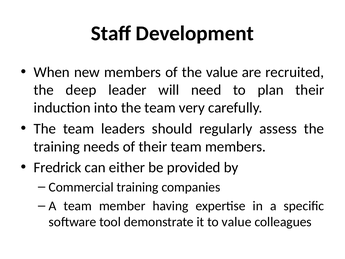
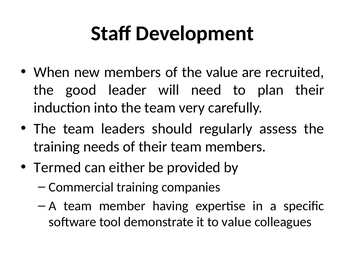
deep: deep -> good (81, 90)
Fredrick: Fredrick -> Termed (57, 167)
